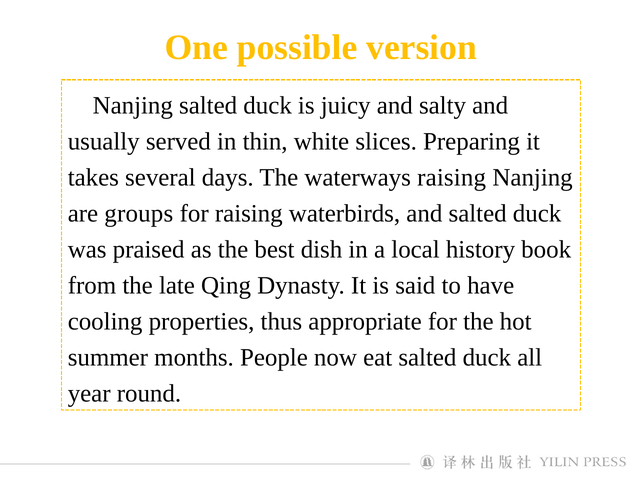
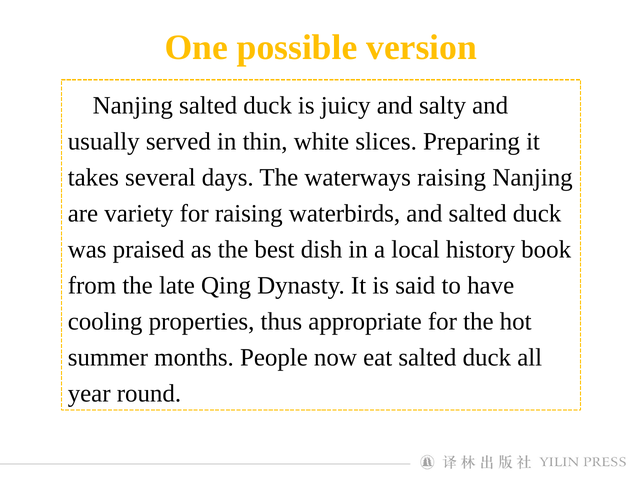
groups: groups -> variety (139, 213)
